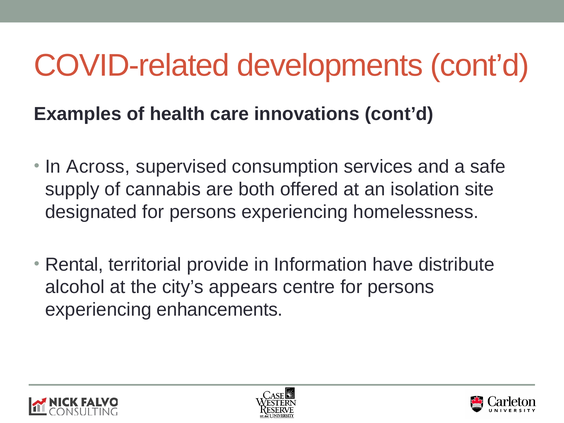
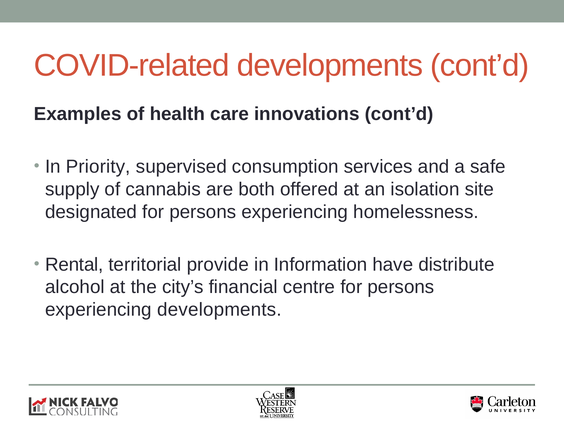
Across: Across -> Priority (98, 167)
appears: appears -> financial (243, 287)
experiencing enhancements: enhancements -> developments (219, 310)
